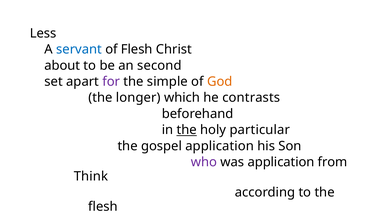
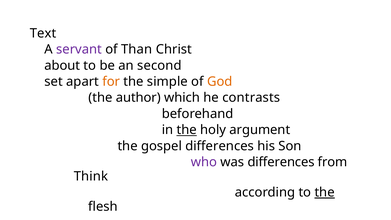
Less: Less -> Text (43, 33)
servant colour: blue -> purple (79, 49)
of Flesh: Flesh -> Than (137, 49)
for colour: purple -> orange (111, 82)
longer: longer -> author (138, 98)
particular: particular -> argument (260, 130)
gospel application: application -> differences (220, 146)
was application: application -> differences (281, 162)
the underline: none -> present (325, 192)
